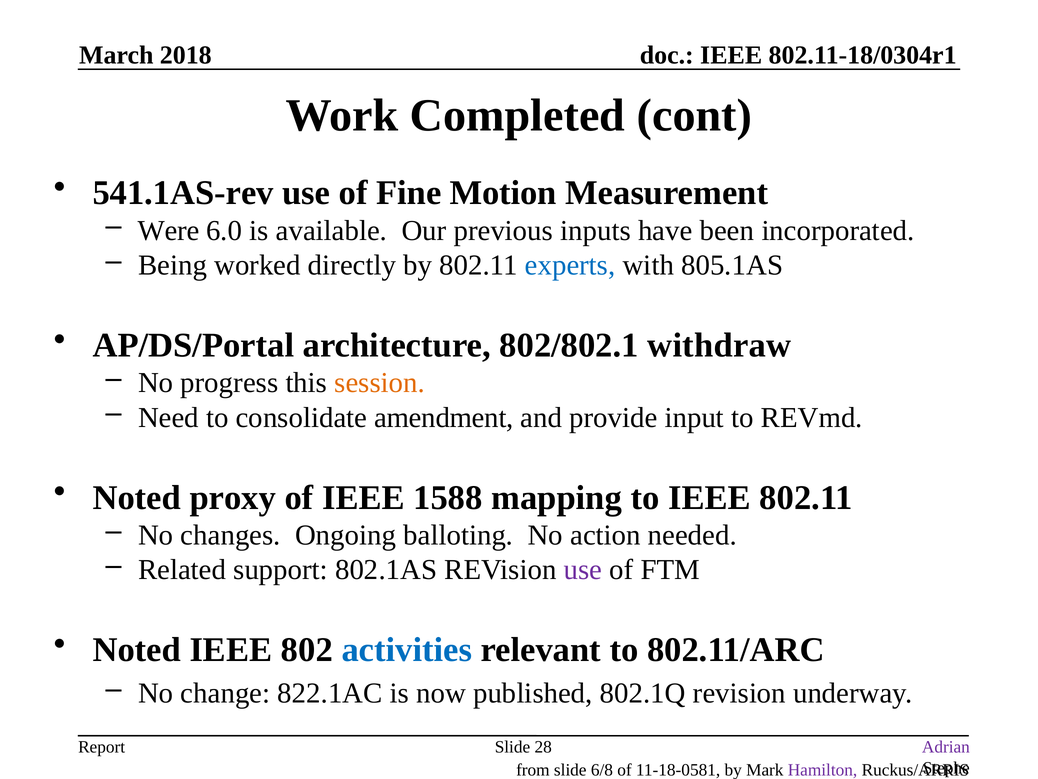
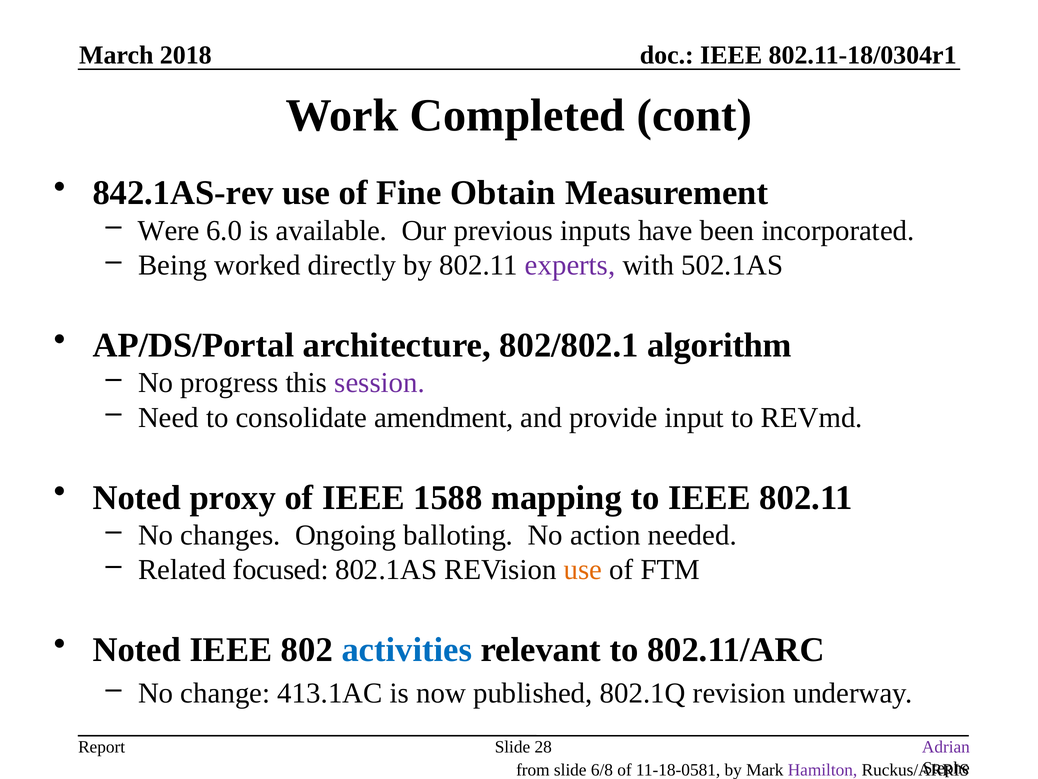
541.1AS-rev: 541.1AS-rev -> 842.1AS-rev (183, 193)
Motion: Motion -> Obtain (503, 193)
experts colour: blue -> purple (570, 265)
805.1AS: 805.1AS -> 502.1AS (732, 265)
withdraw: withdraw -> algorithm (720, 345)
session colour: orange -> purple (380, 383)
support: support -> focused (281, 570)
use colour: purple -> orange (583, 570)
822.1AC: 822.1AC -> 413.1AC (330, 693)
